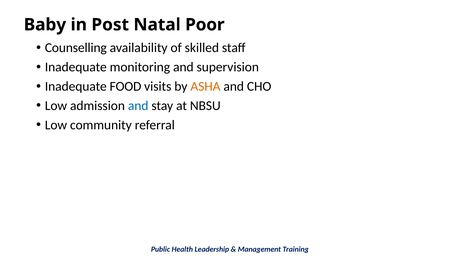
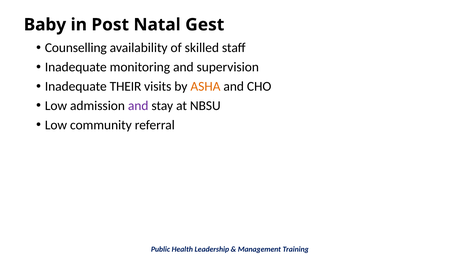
Poor: Poor -> Gest (205, 25)
FOOD: FOOD -> THEIR (125, 86)
and colour: blue -> purple (138, 106)
